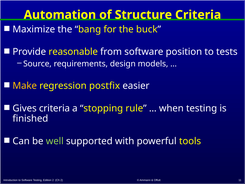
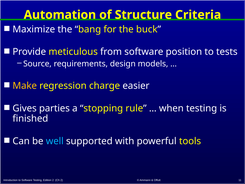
reasonable: reasonable -> meticulous (73, 52)
postfix: postfix -> charge (105, 86)
Gives criteria: criteria -> parties (54, 108)
well colour: light green -> light blue (55, 141)
